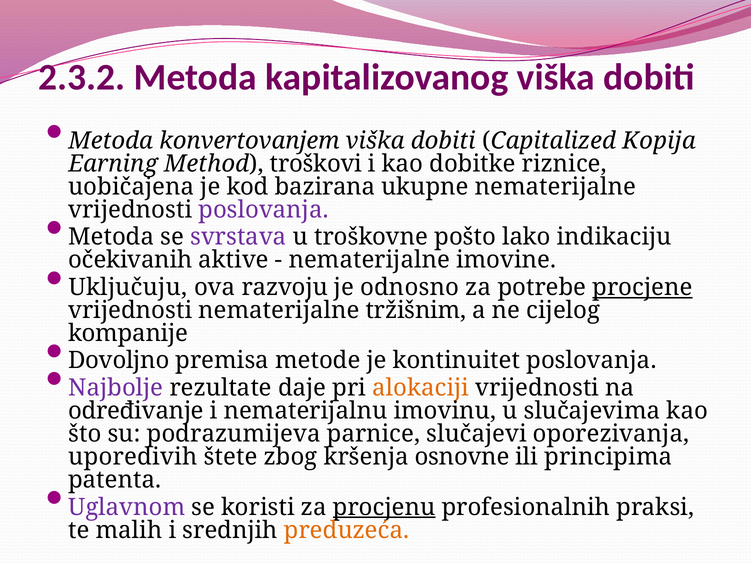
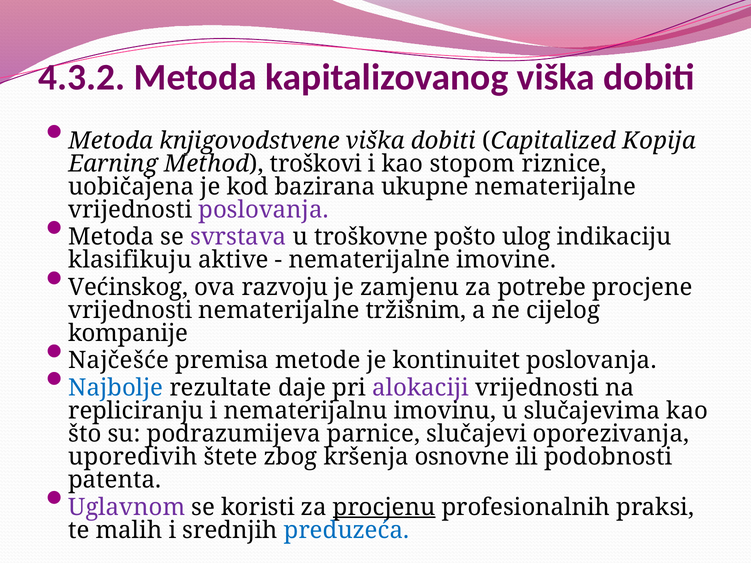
2.3.2: 2.3.2 -> 4.3.2 (82, 77)
konvertovanjem: konvertovanjem -> knjigovodstvene (249, 141)
dobitke: dobitke -> stopom (472, 164)
lako: lako -> ulog (527, 237)
očekivanih: očekivanih -> klasifikuju (130, 260)
Uključuju: Uključuju -> Većinskog (128, 287)
odnosno: odnosno -> zamjenu (410, 287)
procjene underline: present -> none (642, 287)
Dovoljno: Dovoljno -> Najčešće (119, 361)
Najbolje colour: purple -> blue (116, 388)
alokaciji colour: orange -> purple (421, 388)
određivanje: određivanje -> repliciranju (136, 411)
principima: principima -> podobnosti (608, 457)
preduzeća colour: orange -> blue (347, 530)
